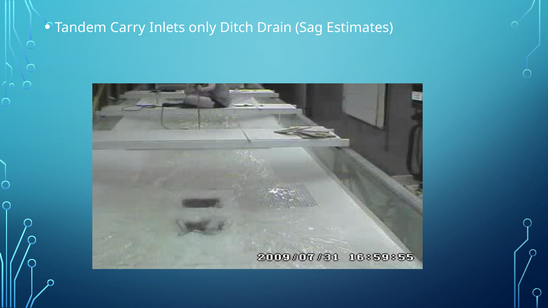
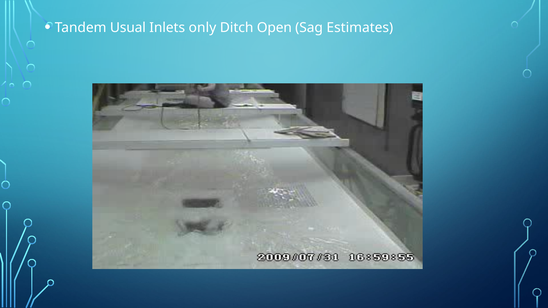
Carry: Carry -> Usual (128, 28)
Drain: Drain -> Open (274, 28)
